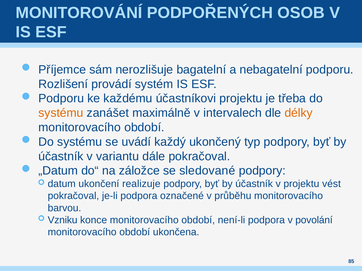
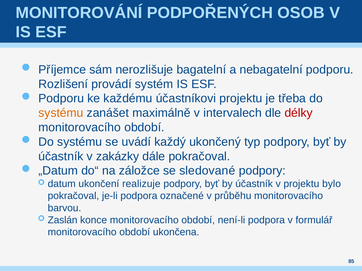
délky colour: orange -> red (299, 113)
variantu: variantu -> zakázky (118, 157)
vést: vést -> bylo (332, 184)
Vzniku: Vzniku -> Zaslán (63, 220)
povolání: povolání -> formulář (314, 220)
